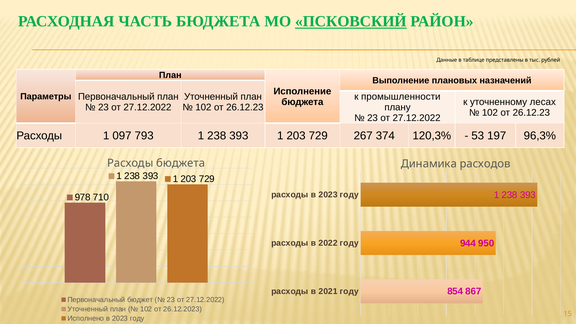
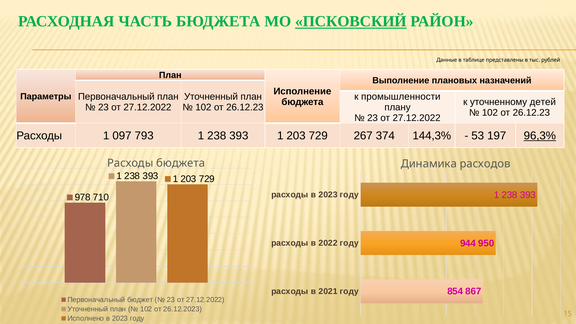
лесах: лесах -> детей (543, 102)
120,3%: 120,3% -> 144,3% (432, 136)
96,3% underline: none -> present (540, 136)
